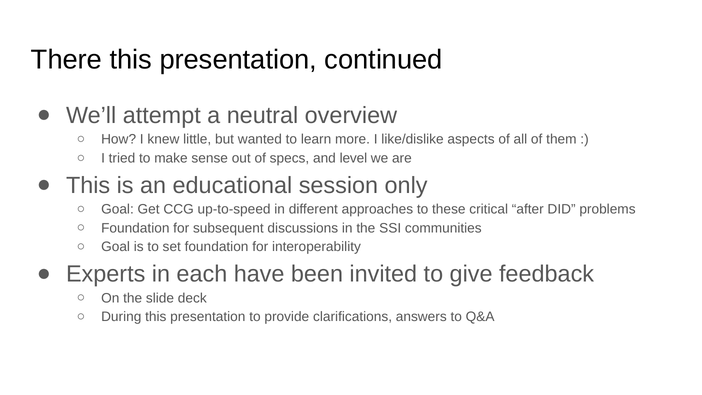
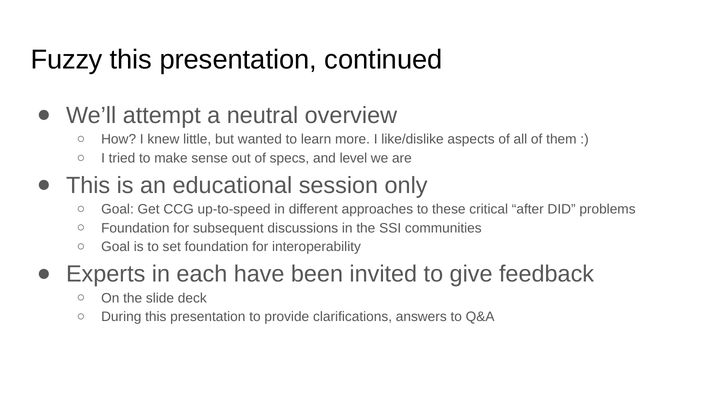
There: There -> Fuzzy (67, 59)
